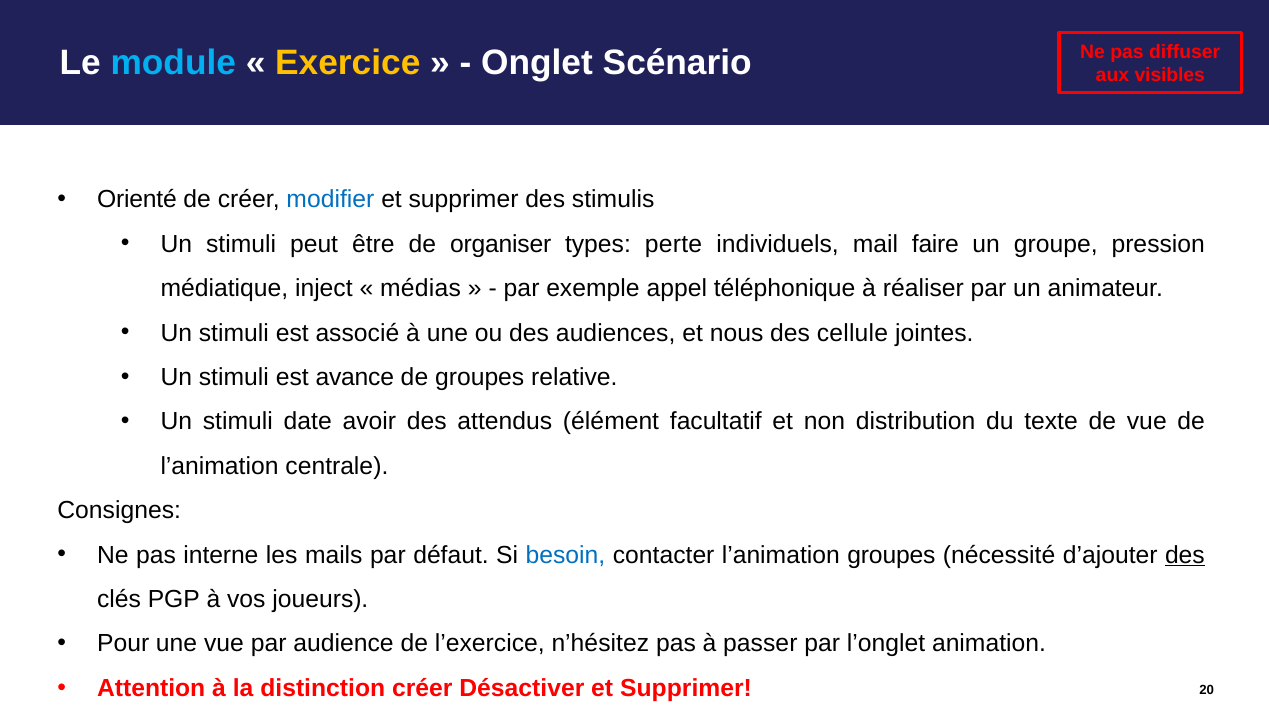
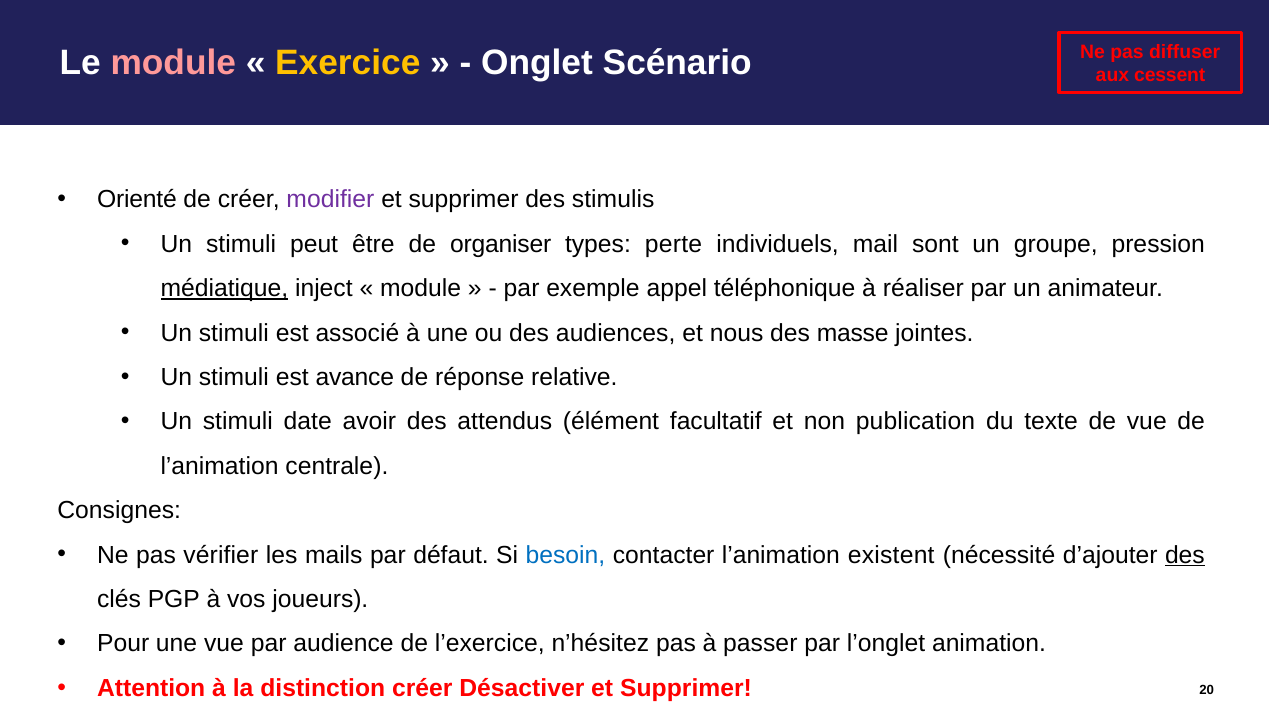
module colour: light blue -> pink (173, 63)
visibles: visibles -> cessent (1170, 75)
modifier colour: blue -> purple (330, 200)
faire: faire -> sont (935, 244)
médiatique underline: none -> present (224, 288)
médias: médias -> module (421, 288)
cellule: cellule -> masse (853, 333)
de groupes: groupes -> réponse (480, 377)
distribution: distribution -> publication (916, 422)
interne: interne -> vérifier (221, 555)
l’animation groupes: groupes -> existent (891, 555)
